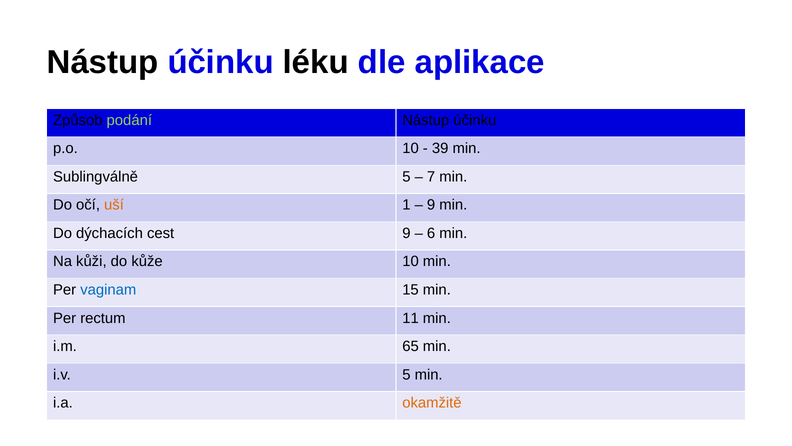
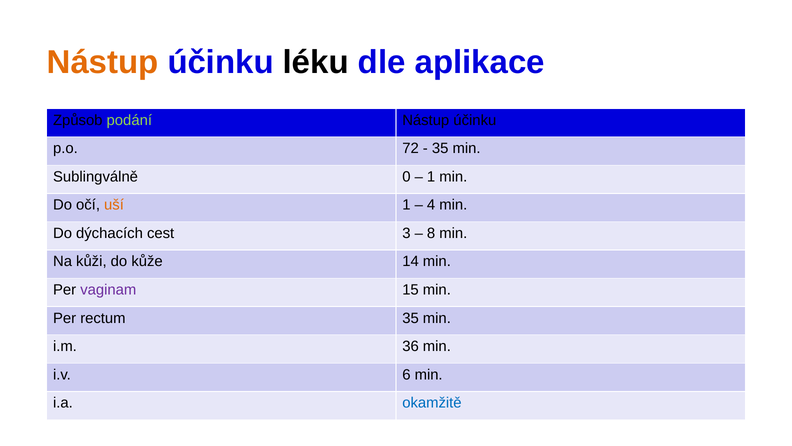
Nástup colour: black -> orange (103, 62)
p.o 10: 10 -> 72 (411, 148)
39: 39 -> 35 (440, 148)
Sublingválně 5: 5 -> 0 (406, 177)
7: 7 -> 1 (431, 177)
9: 9 -> 4 (431, 205)
cest 9: 9 -> 3 (406, 233)
6: 6 -> 8 (431, 233)
kůže 10: 10 -> 14 (411, 261)
vaginam colour: blue -> purple (108, 290)
rectum 11: 11 -> 35 (411, 318)
65: 65 -> 36 (411, 346)
i.v 5: 5 -> 6 (406, 374)
okamžitě colour: orange -> blue (432, 403)
